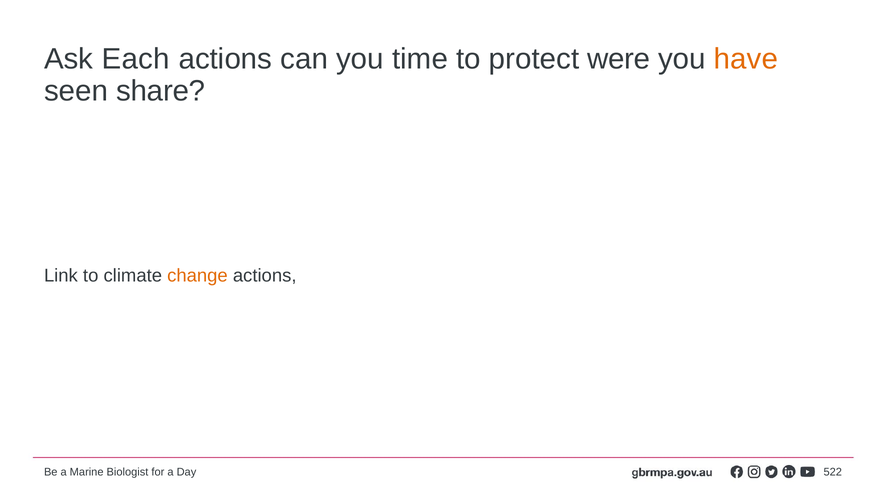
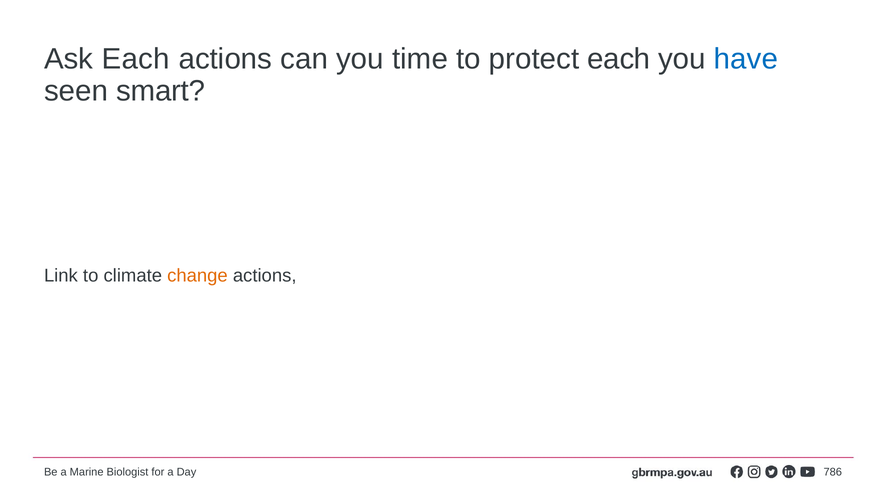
protect were: were -> each (619, 59)
have colour: orange -> blue (746, 59)
share: share -> smart (161, 91)
522: 522 -> 786 (833, 473)
